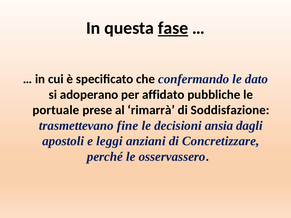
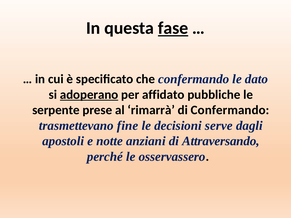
adoperano underline: none -> present (89, 95)
portuale: portuale -> serpente (56, 110)
di Soddisfazione: Soddisfazione -> Confermando (230, 110)
ansia: ansia -> serve (219, 126)
leggi: leggi -> notte (110, 141)
Concretizzare: Concretizzare -> Attraversando (221, 141)
